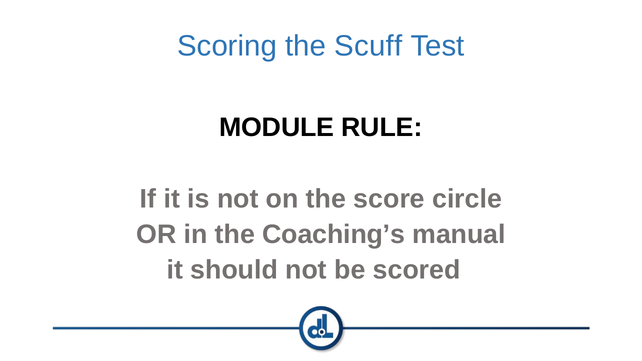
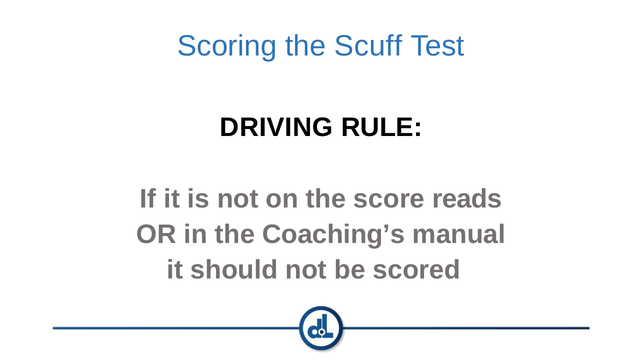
MODULE: MODULE -> DRIVING (276, 128)
circle: circle -> reads (467, 199)
